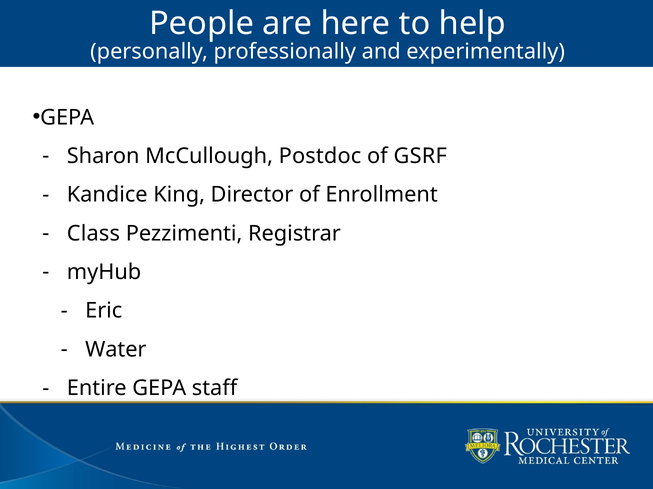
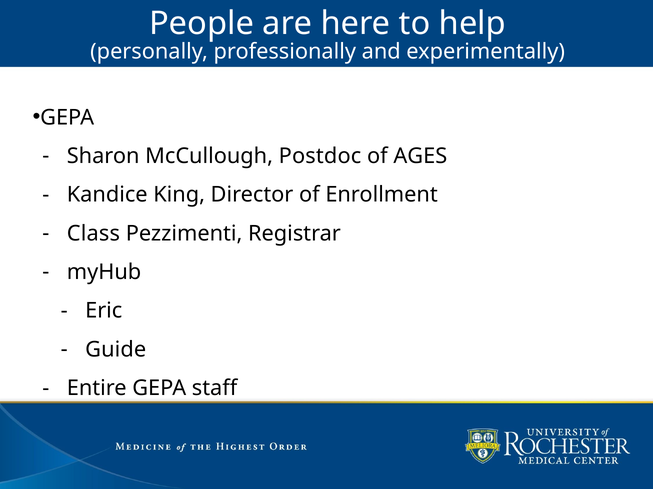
GSRF: GSRF -> AGES (420, 156)
Water: Water -> Guide (116, 350)
